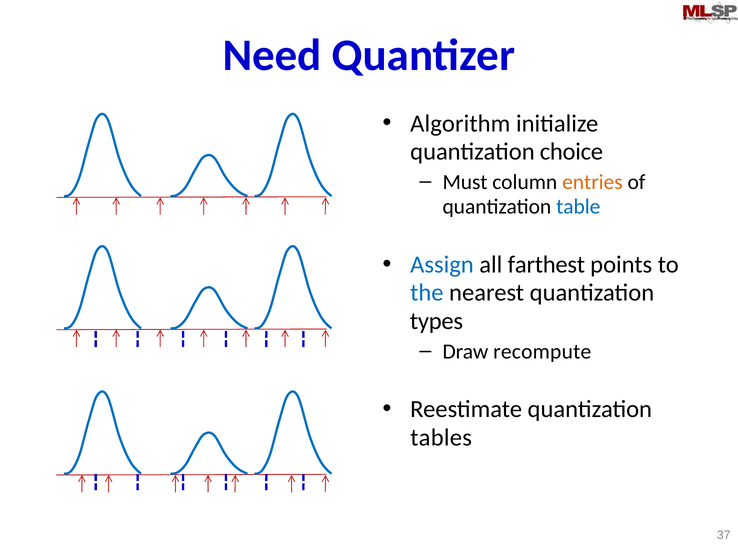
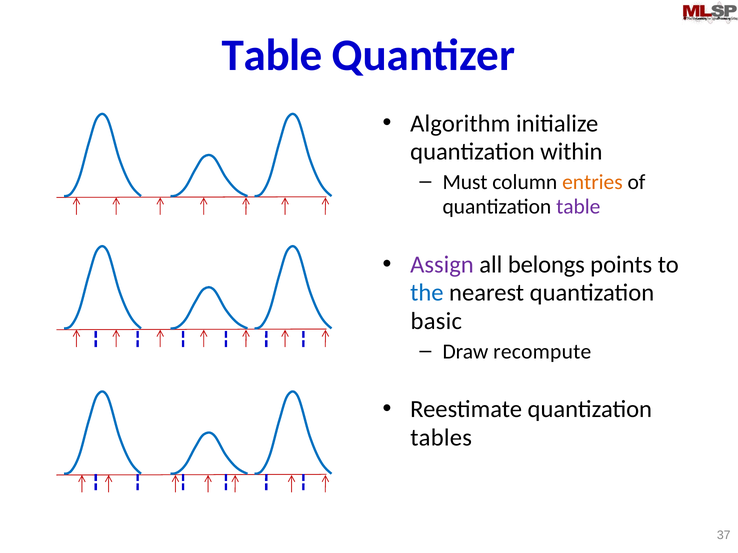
Need: Need -> Table (272, 55)
choice: choice -> within (571, 152)
table colour: blue -> purple (578, 207)
Assign colour: blue -> purple (442, 265)
farthest: farthest -> belongs (546, 265)
types: types -> basic (436, 321)
